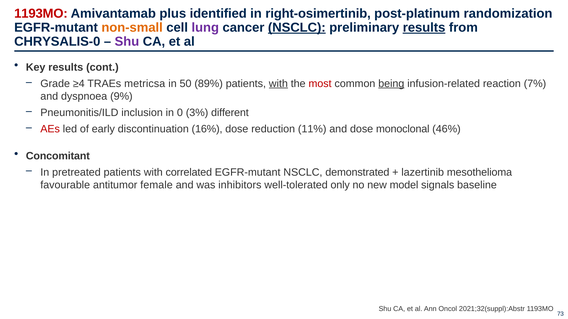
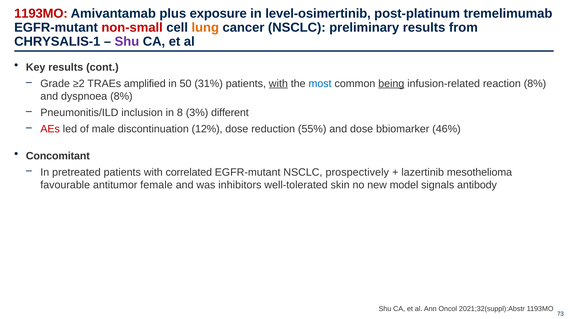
identified: identified -> exposure (218, 14)
right-osimertinib: right-osimertinib -> level-osimertinib (318, 14)
randomization: randomization -> tremelimumab (508, 14)
non-small colour: orange -> red (132, 28)
lung colour: purple -> orange (205, 28)
NSCLC underline: present -> none (297, 28)
results underline: present -> none (424, 28)
CHRYSALIS-0: CHRYSALIS-0 -> CHRYSALIS-1 (57, 42)
≥4: ≥4 -> ≥2 (79, 84)
metricsa: metricsa -> amplified (145, 84)
89%: 89% -> 31% (209, 84)
most colour: red -> blue (320, 84)
reaction 7%: 7% -> 8% (535, 84)
dyspnoea 9%: 9% -> 8% (121, 96)
0: 0 -> 8 (180, 113)
early: early -> male (103, 129)
16%: 16% -> 12% (207, 129)
11%: 11% -> 55% (312, 129)
monoclonal: monoclonal -> bbiomarker (403, 129)
demonstrated: demonstrated -> prospectively (357, 172)
only: only -> skin (340, 185)
baseline: baseline -> antibody (477, 185)
